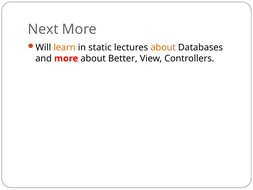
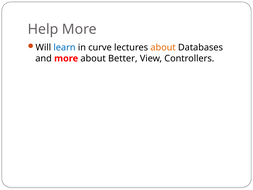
Next: Next -> Help (43, 29)
learn colour: orange -> blue (64, 47)
static: static -> curve (100, 47)
